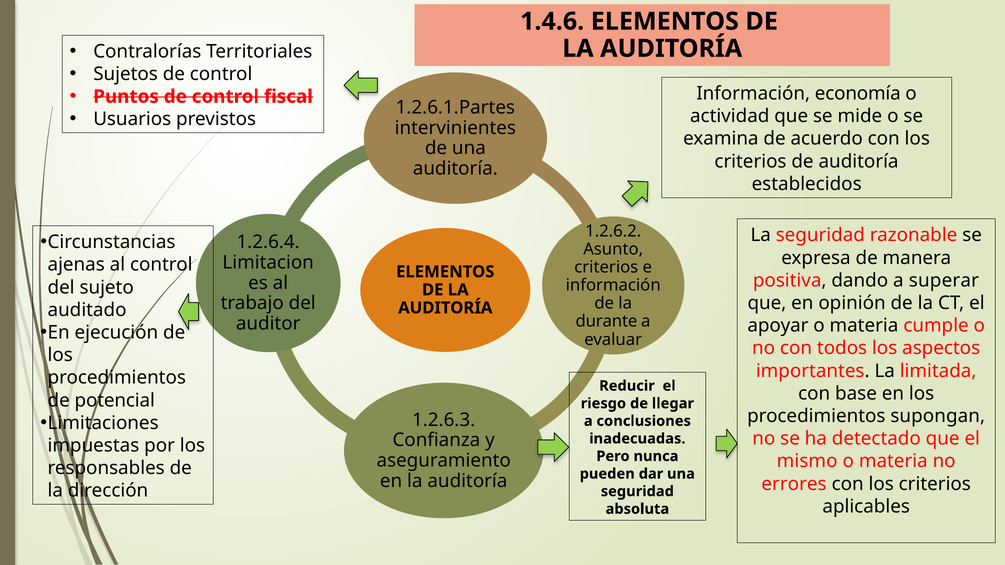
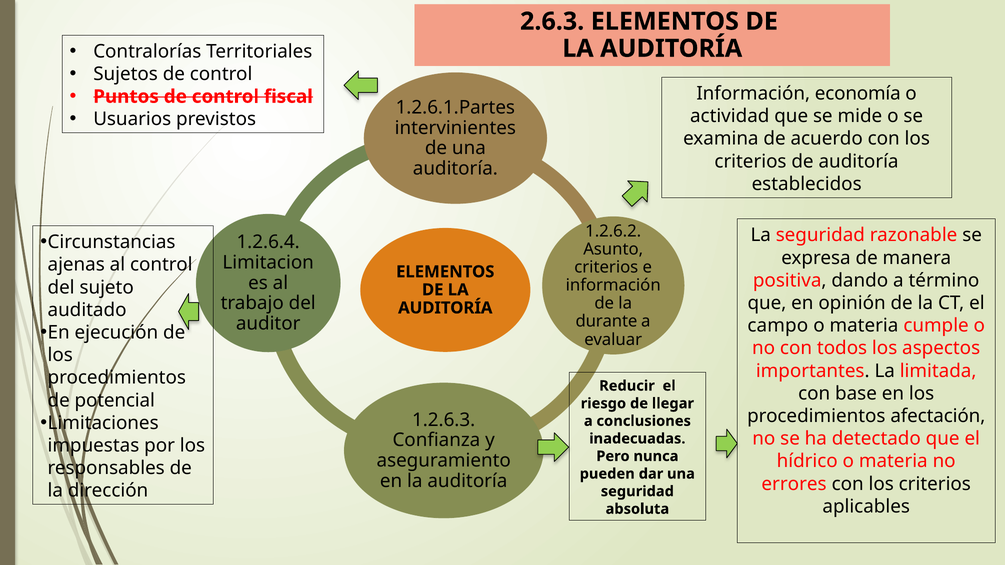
1.4.6: 1.4.6 -> 2.6.3 (552, 21)
superar: superar -> término (944, 281)
apoyar: apoyar -> campo (778, 326)
supongan: supongan -> afectación (938, 416)
mismo: mismo -> hídrico (807, 462)
